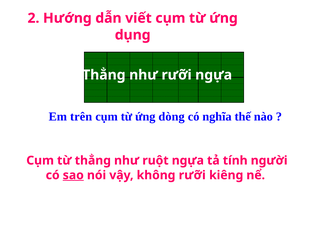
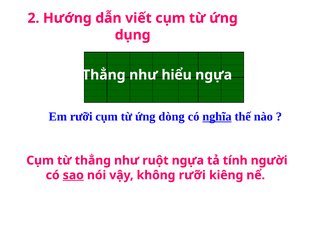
như rưỡi: rưỡi -> hiểu (177, 75)
Em trên: trên -> rưỡi (81, 116)
nghĩa underline: none -> present (217, 116)
